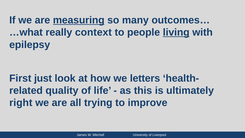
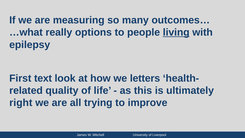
measuring underline: present -> none (79, 20)
context: context -> options (93, 32)
just: just -> text (43, 78)
